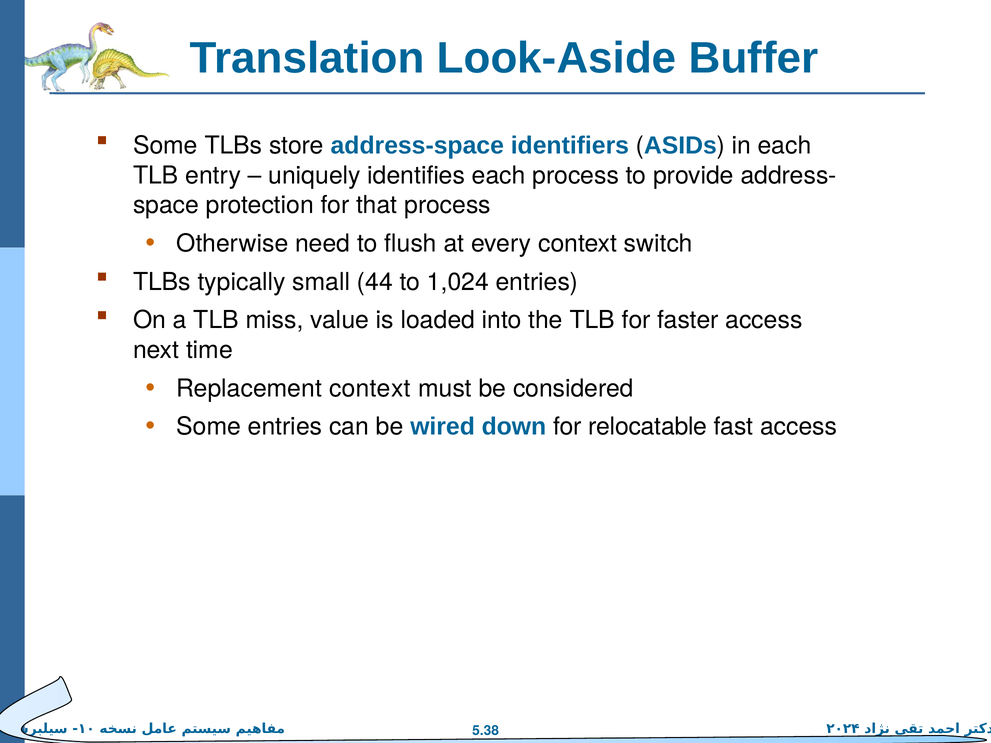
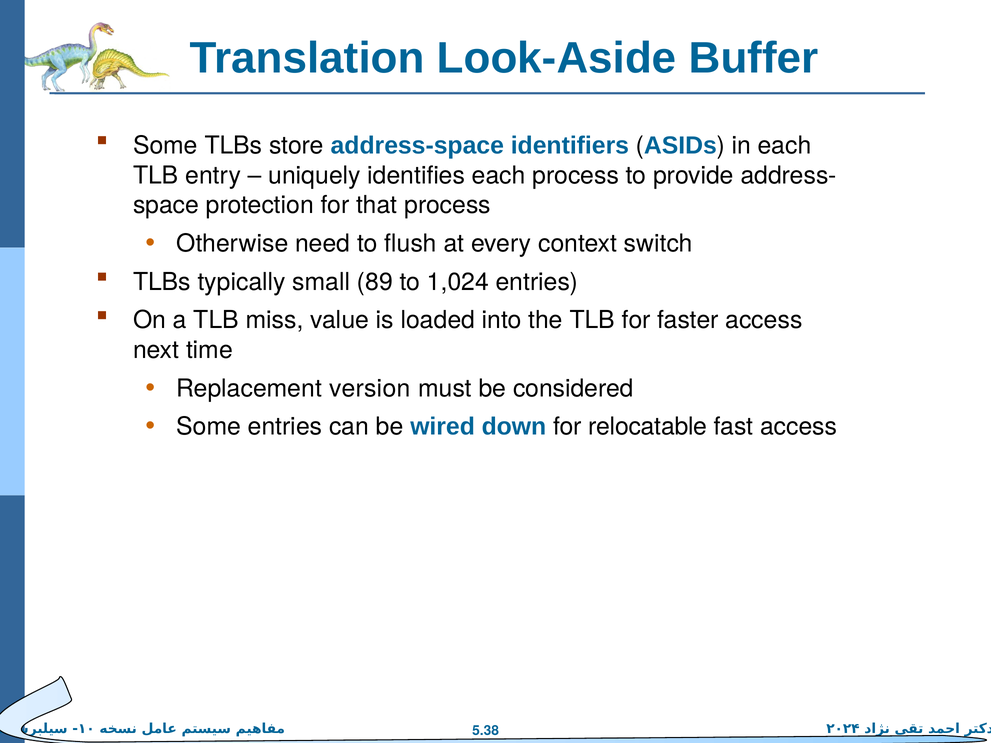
44: 44 -> 89 (375, 282)
Replacement context: context -> version (370, 389)
